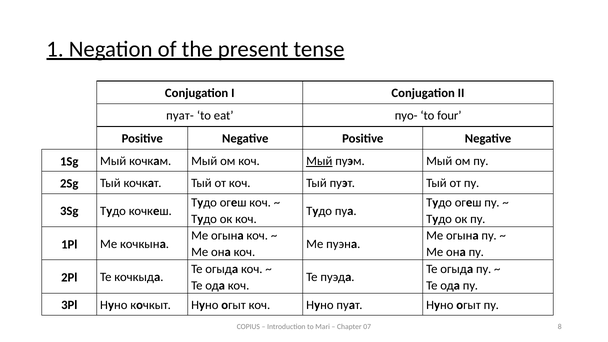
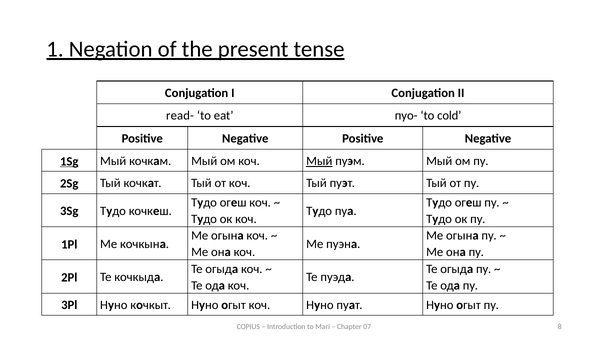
пуат-: пуат- -> read- (180, 116)
four: four -> cold (449, 116)
1Sg underline: none -> present (69, 161)
